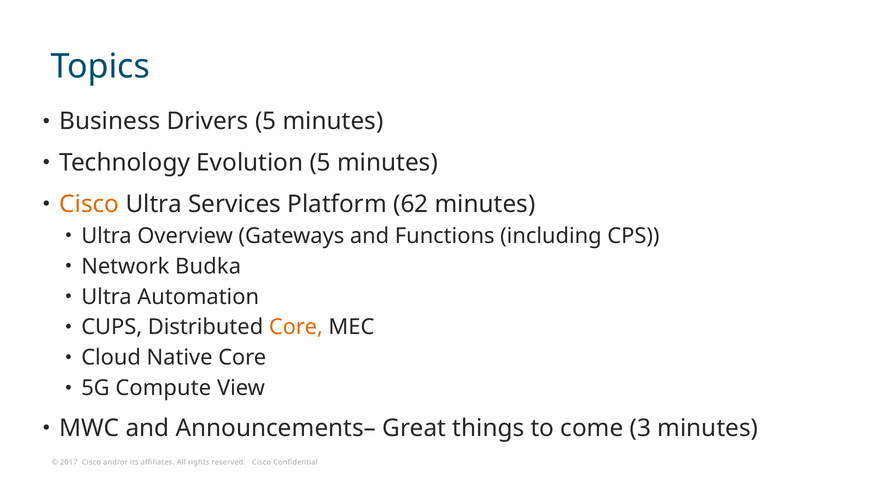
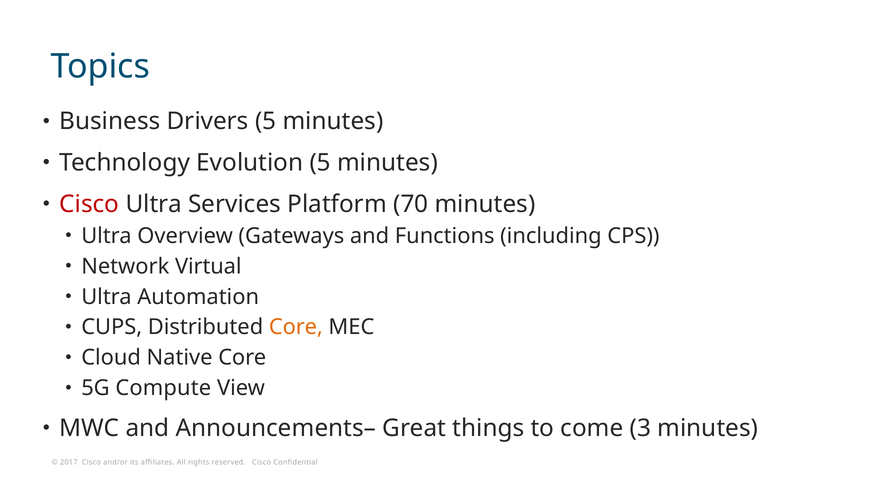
Cisco colour: orange -> red (89, 204)
62: 62 -> 70 (411, 204)
Budka: Budka -> Virtual (208, 266)
